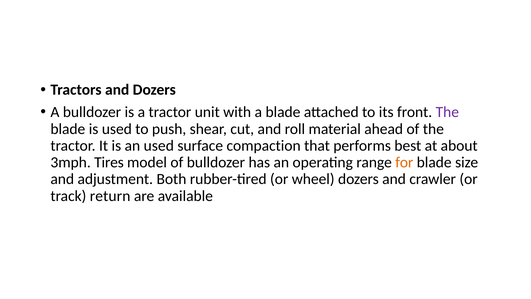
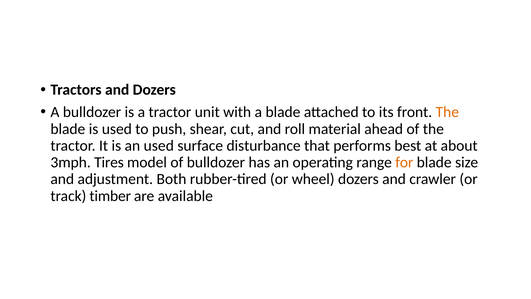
The colour: purple -> orange (447, 112)
compaction: compaction -> disturbance (264, 146)
return: return -> timber (110, 196)
